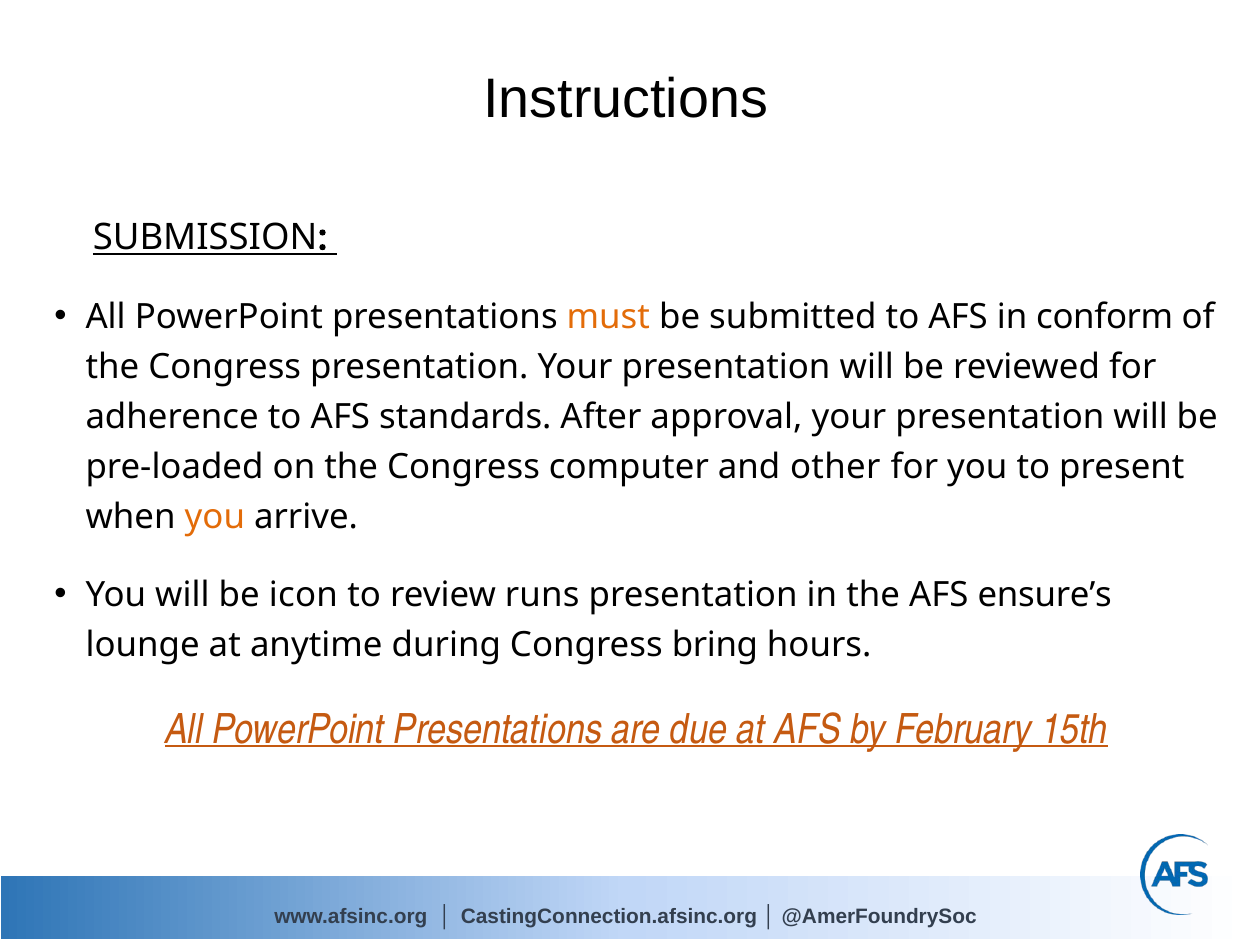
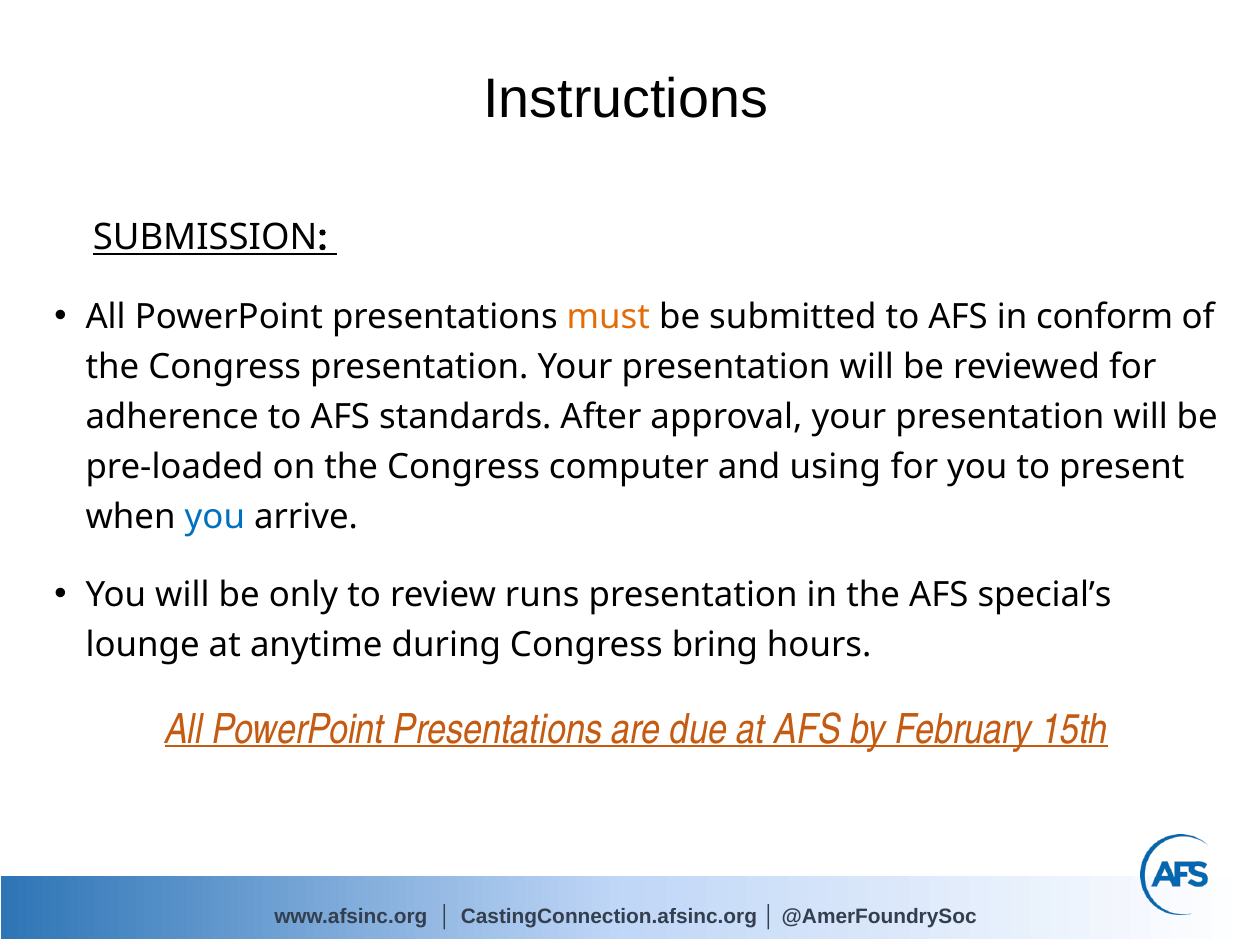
other: other -> using (835, 467)
you colour: orange -> blue (215, 517)
icon: icon -> only (304, 595)
ensure’s: ensure’s -> special’s (1045, 595)
